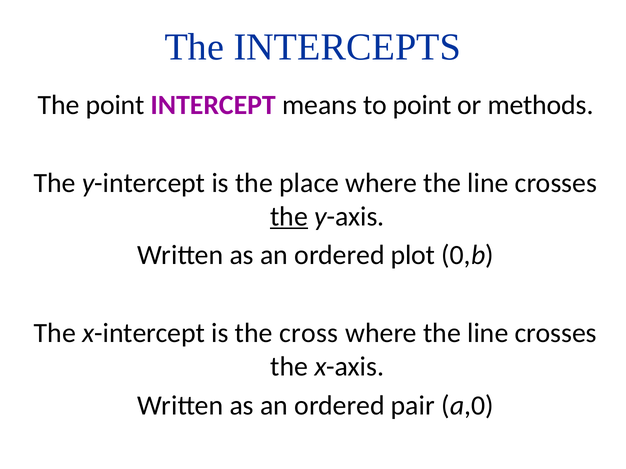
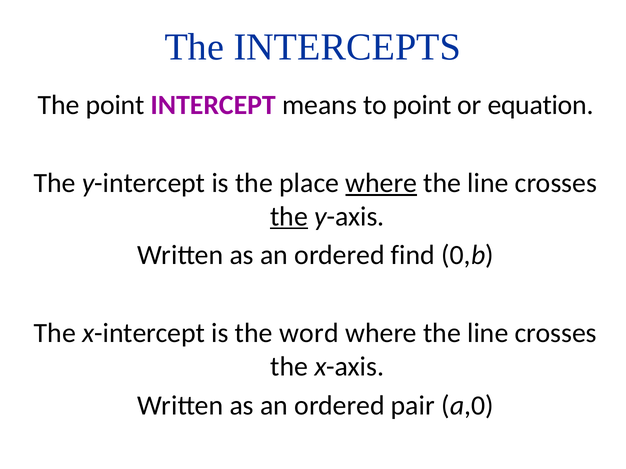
methods: methods -> equation (541, 105)
where underline: none -> present (381, 183)
plot: plot -> find (413, 256)
cross: cross -> word (309, 333)
